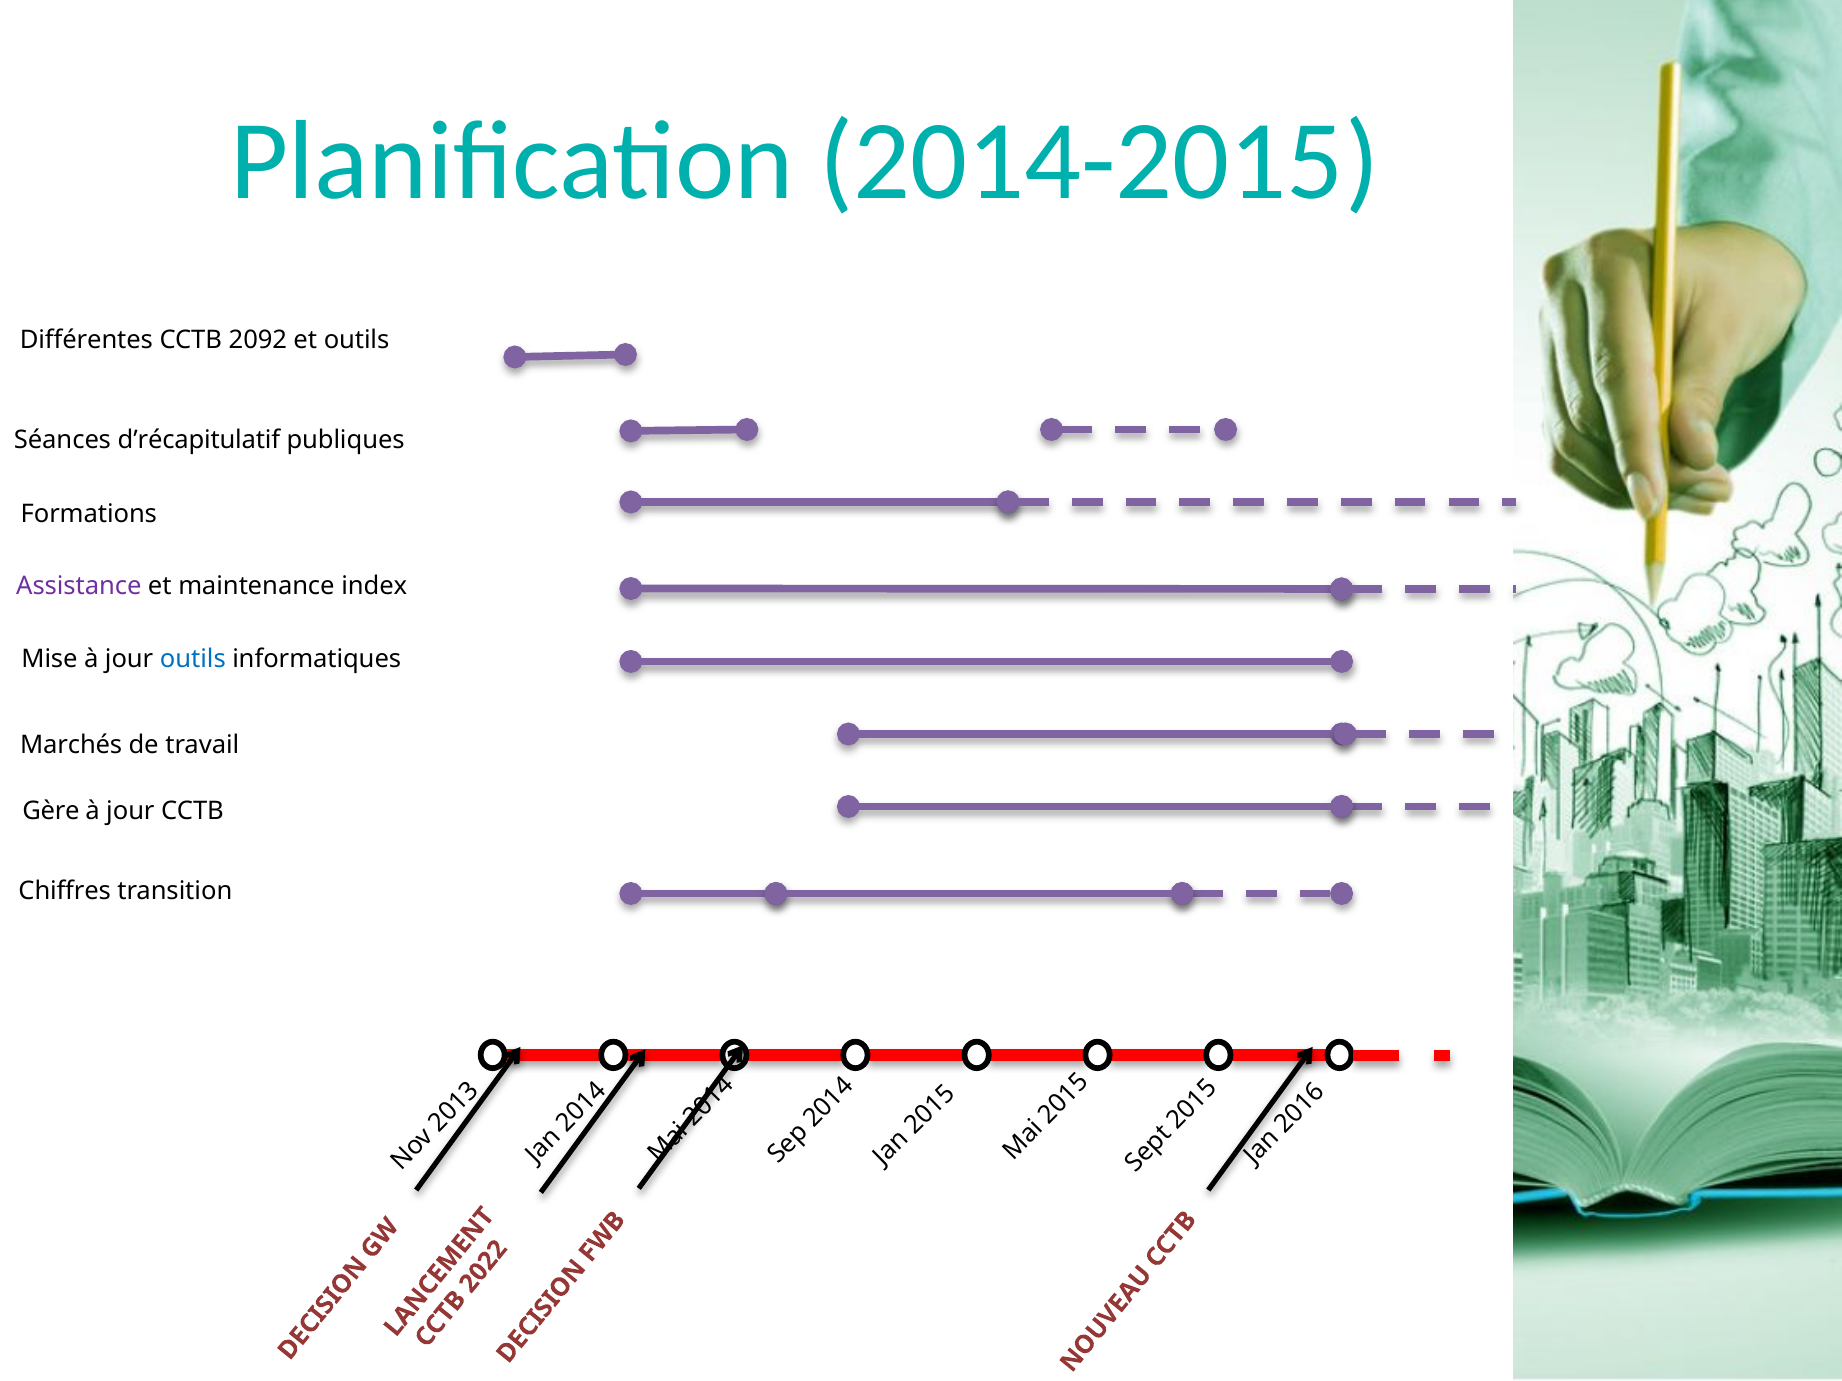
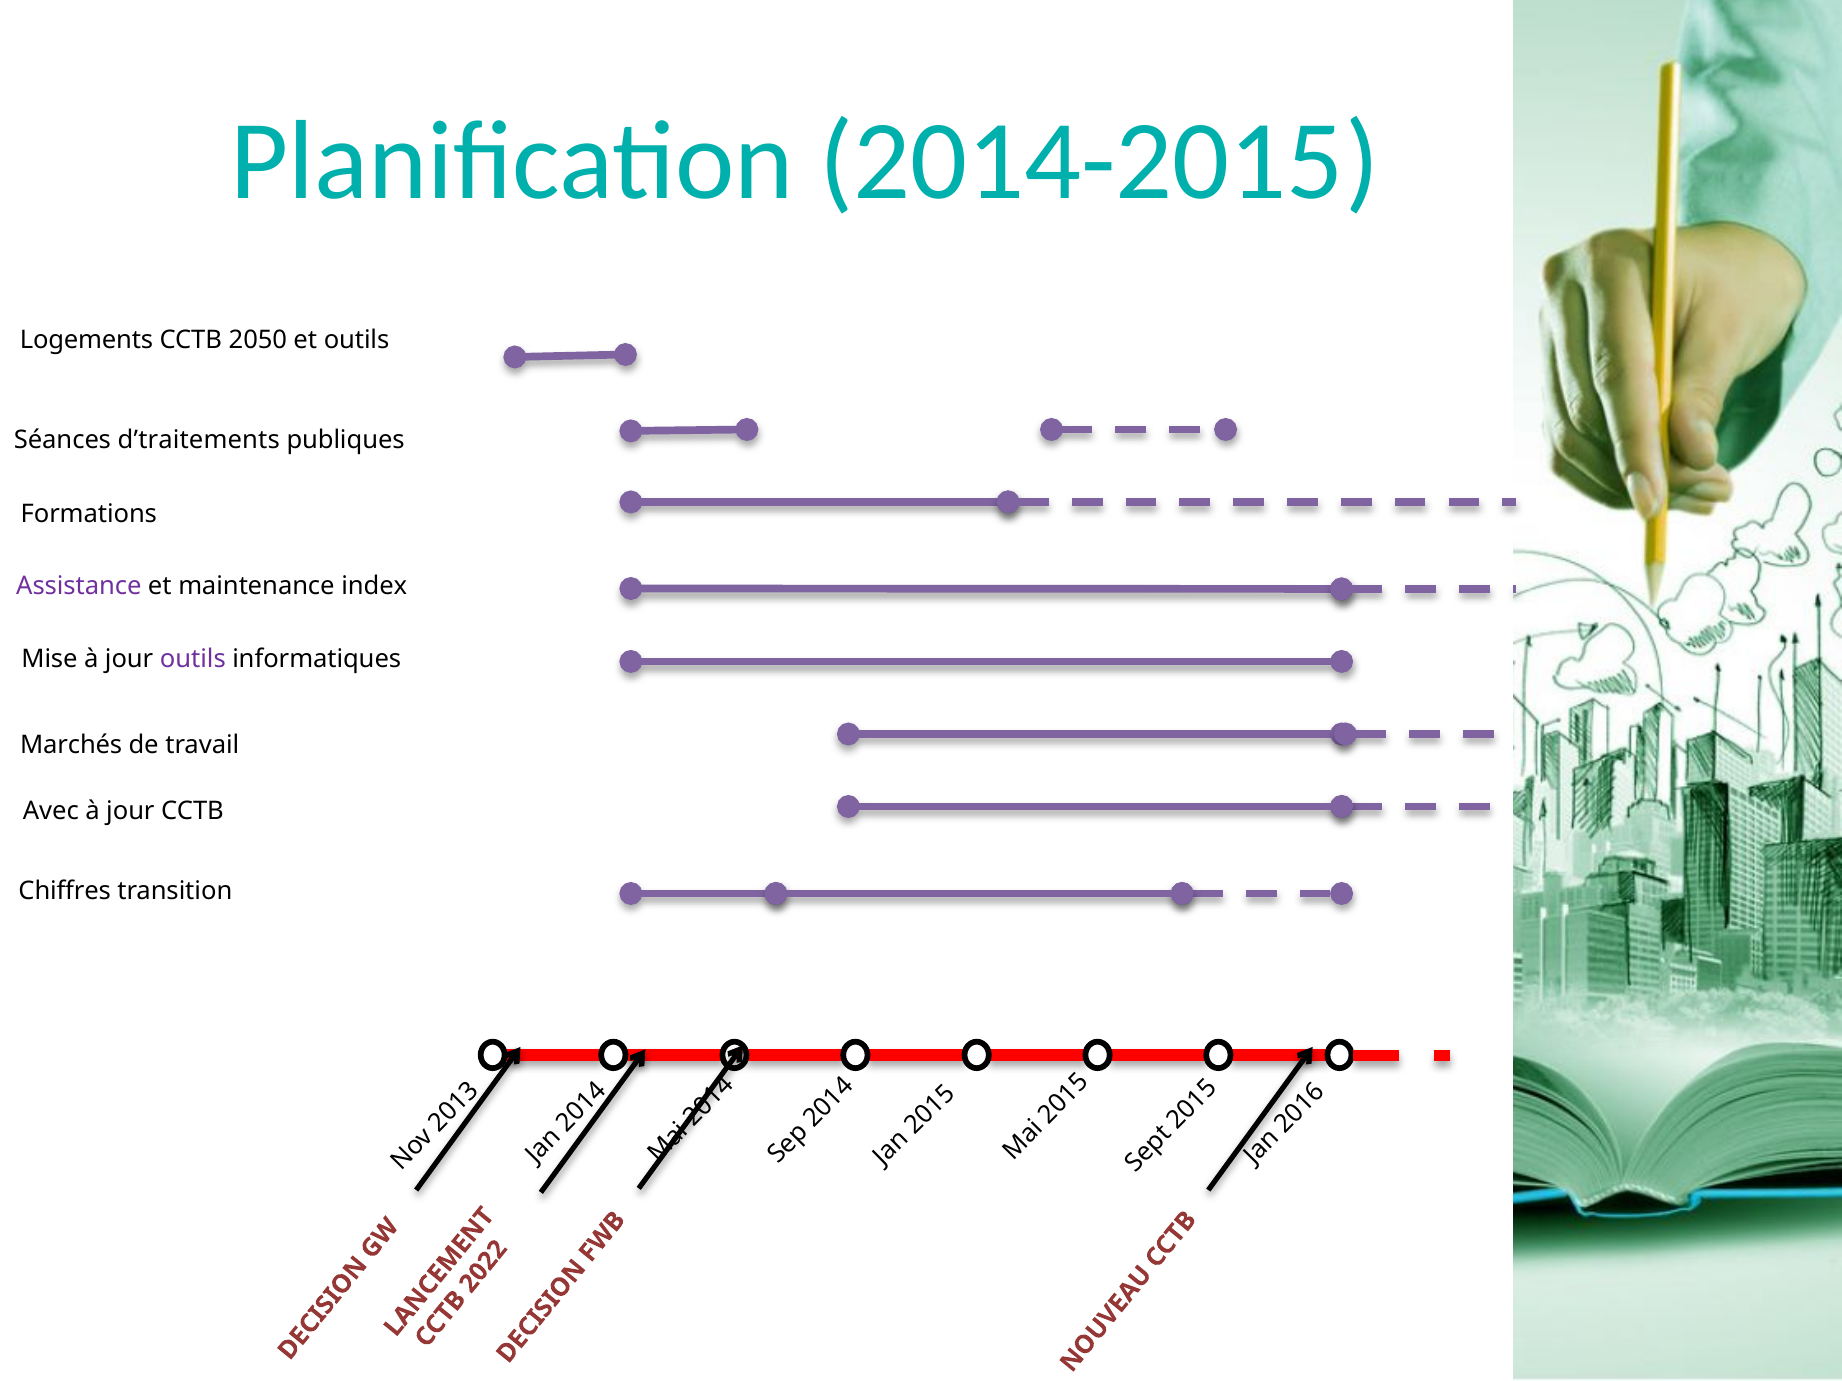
Différentes: Différentes -> Logements (86, 340)
2092: 2092 -> 2050 (258, 340)
d’récapitulatif: d’récapitulatif -> d’traitements (199, 440)
outils colour: blue -> purple (193, 659)
Gère: Gère -> Avec (51, 812)
